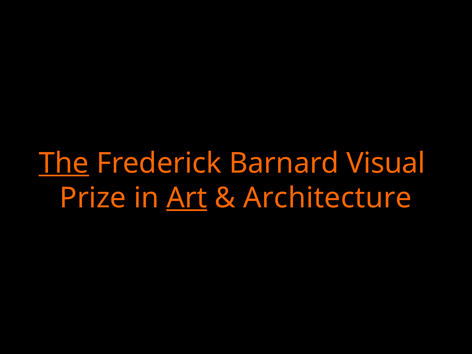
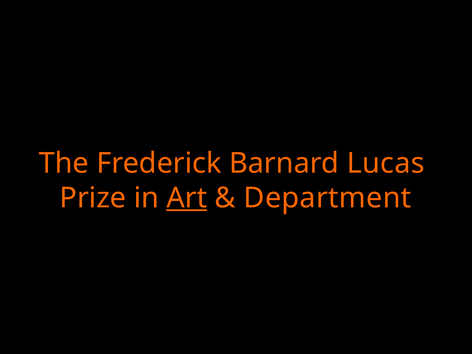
The underline: present -> none (64, 163)
Visual: Visual -> Lucas (386, 163)
Architecture: Architecture -> Department (327, 198)
